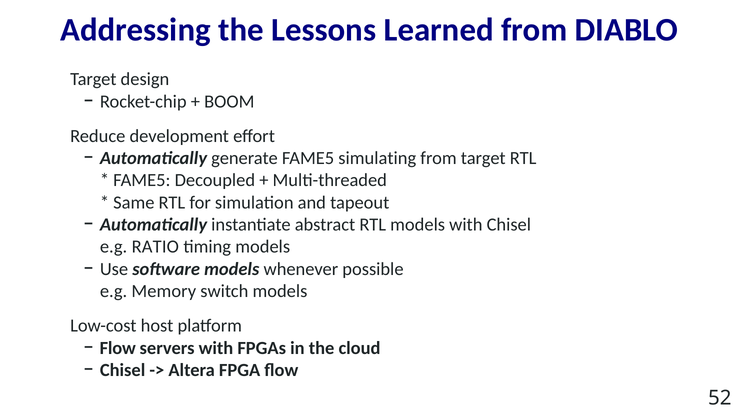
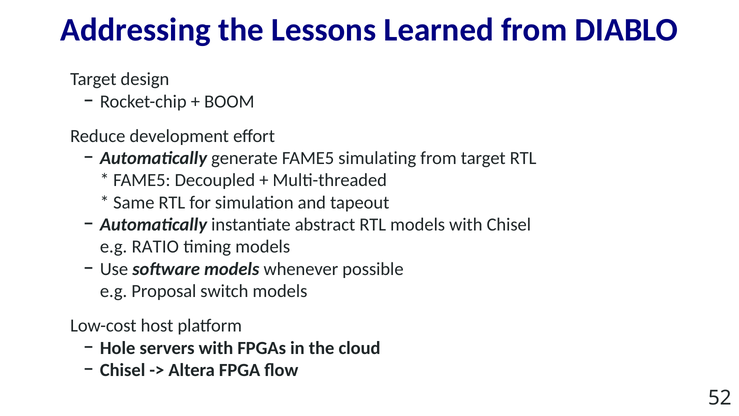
Memory: Memory -> Proposal (164, 291)
Flow: Flow -> Hole (118, 348)
